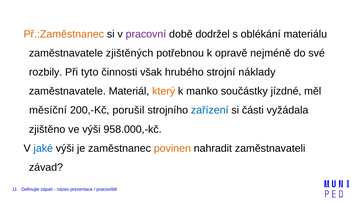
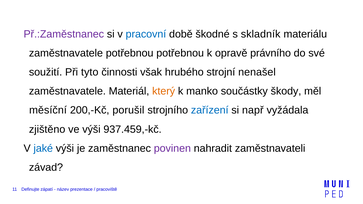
Př.:Zaměstnanec colour: orange -> purple (64, 34)
pracovní colour: purple -> blue (146, 34)
dodržel: dodržel -> škodné (213, 34)
oblékání: oblékání -> skladník (261, 34)
zaměstnavatele zjištěných: zjištěných -> potřebnou (130, 53)
nejméně: nejméně -> právního (271, 53)
rozbily: rozbily -> soužití (46, 72)
náklady: náklady -> nenašel (257, 72)
jízdné: jízdné -> škody (286, 91)
části: části -> např (253, 110)
958.000,-kč: 958.000,-kč -> 937.459,-kč (133, 129)
povinen colour: orange -> purple (172, 148)
